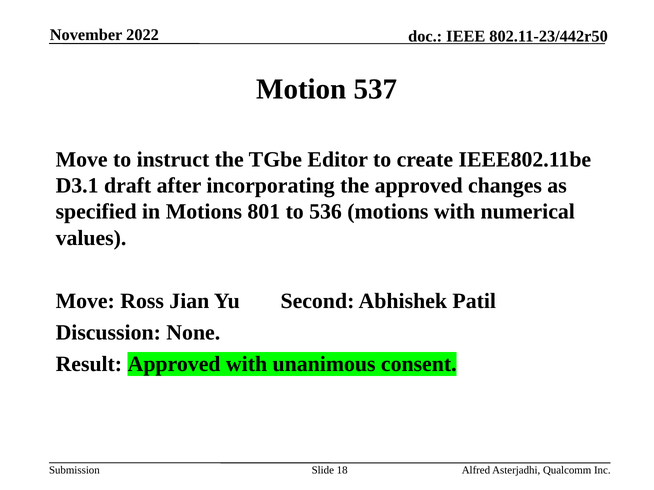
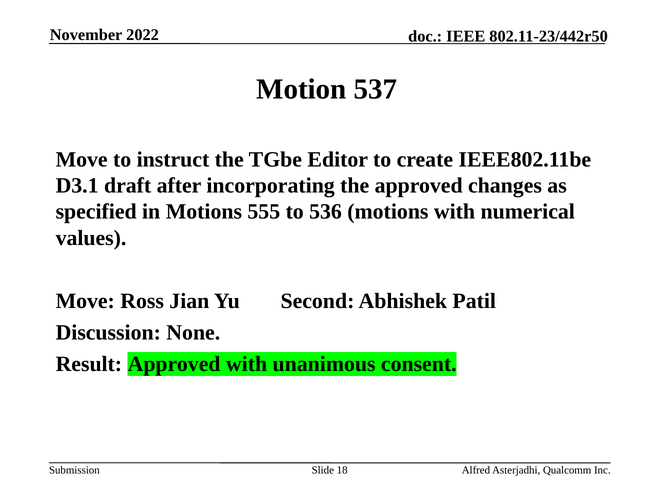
801: 801 -> 555 (264, 212)
